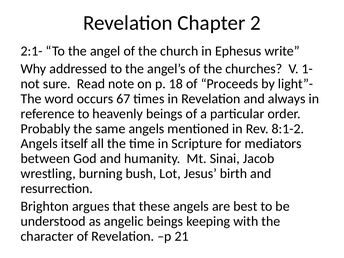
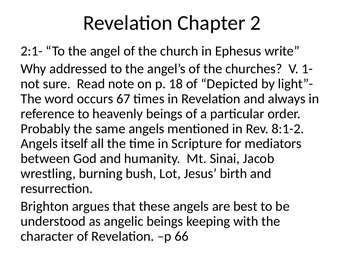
Proceeds: Proceeds -> Depicted (229, 84)
21: 21 -> 66 (182, 236)
